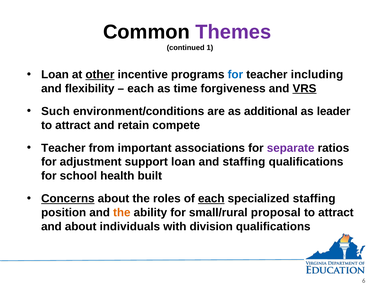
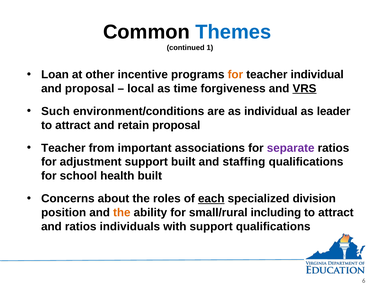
Themes colour: purple -> blue (233, 32)
other underline: present -> none (100, 75)
for colour: blue -> orange (235, 75)
teacher including: including -> individual (317, 75)
and flexibility: flexibility -> proposal (90, 88)
each: each -> local (141, 88)
as additional: additional -> individual (271, 111)
retain compete: compete -> proposal (176, 125)
support loan: loan -> built (183, 162)
Concerns underline: present -> none (68, 199)
specialized staffing: staffing -> division (314, 199)
proposal: proposal -> including (276, 213)
and about: about -> ratios (81, 226)
with division: division -> support (211, 226)
